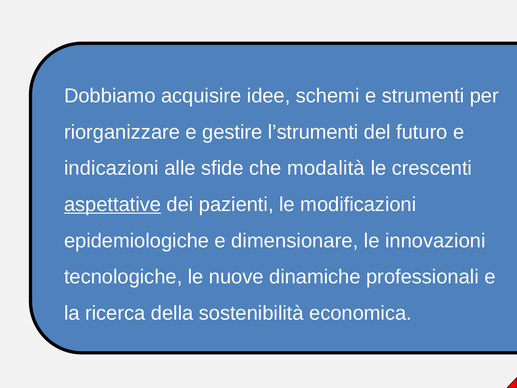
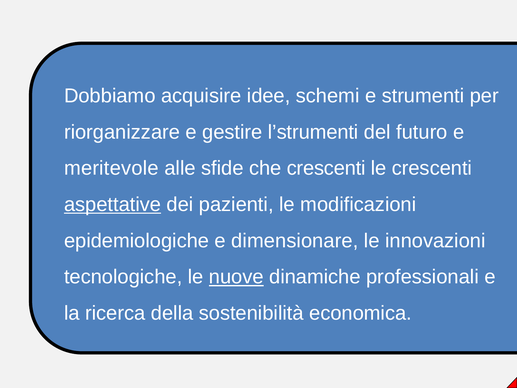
indicazioni: indicazioni -> meritevole (111, 168)
che modalità: modalità -> crescenti (326, 168)
nuove underline: none -> present (236, 277)
